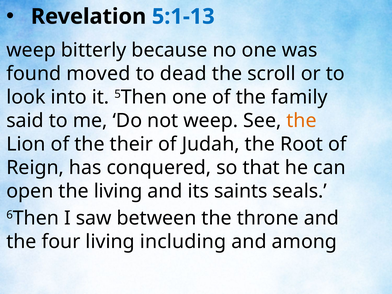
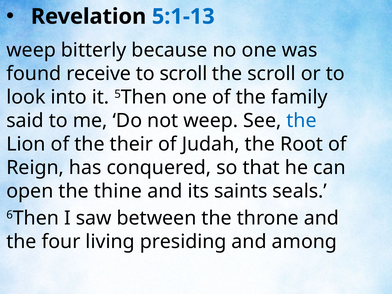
moved: moved -> receive (99, 74)
to dead: dead -> scroll (183, 74)
the colour: orange -> blue (302, 121)
the living: living -> thine (118, 191)
including: including -> presiding (183, 242)
